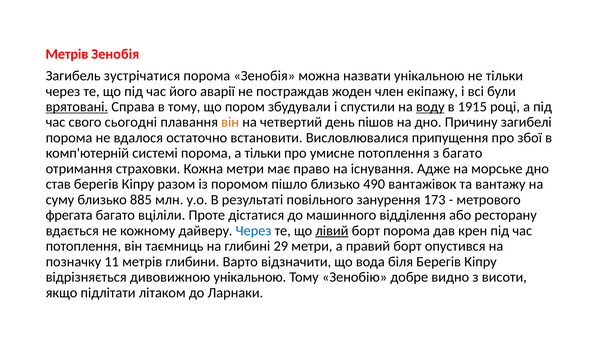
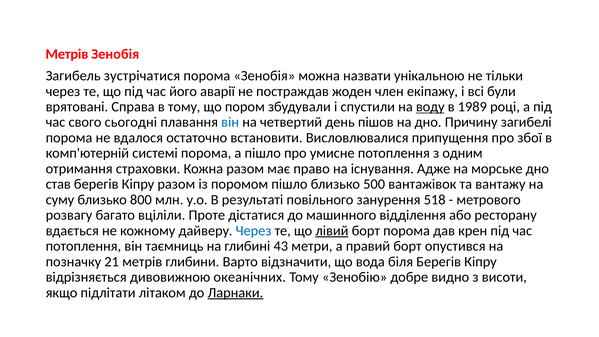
врятовані underline: present -> none (77, 107)
1915: 1915 -> 1989 (472, 107)
він colour: orange -> blue (230, 122)
а тільки: тільки -> пішло (263, 153)
з багато: багато -> одним (462, 153)
Кожна метри: метри -> разом (245, 169)
490: 490 -> 500 (374, 184)
885: 885 -> 800 (141, 200)
173: 173 -> 518 (435, 200)
фрегата: фрегата -> розвагу (69, 215)
29: 29 -> 43 (281, 246)
11: 11 -> 21 (112, 262)
дивовижною унікальною: унікальною -> океанічних (250, 277)
Ларнаки underline: none -> present (235, 293)
